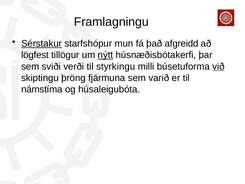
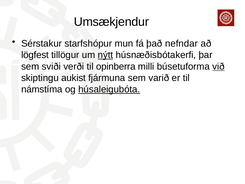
Framlagningu: Framlagningu -> Umsækjendur (111, 22)
Sérstakur underline: present -> none (42, 44)
afgreidd: afgreidd -> nefndar (181, 44)
styrkingu: styrkingu -> opinberra (116, 66)
þröng: þröng -> aukist (74, 78)
húsaleigubóta underline: none -> present (109, 89)
